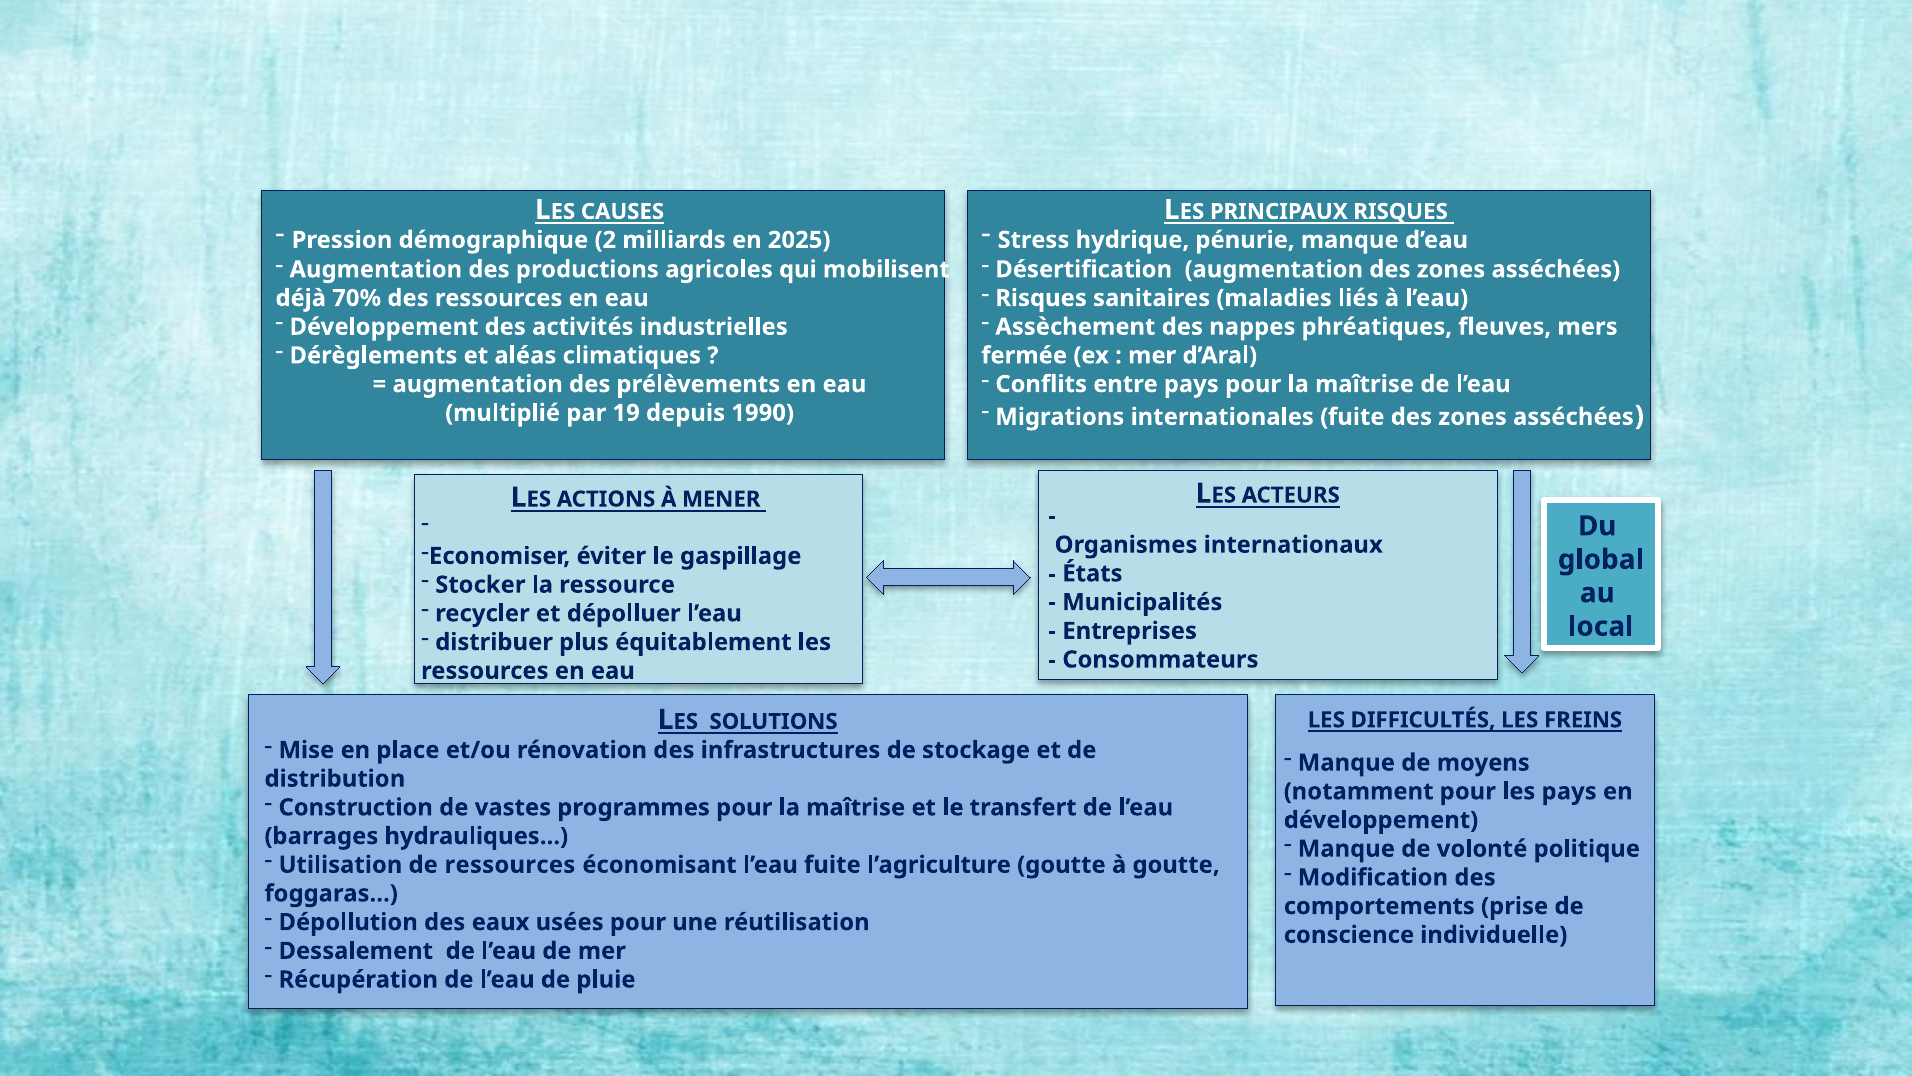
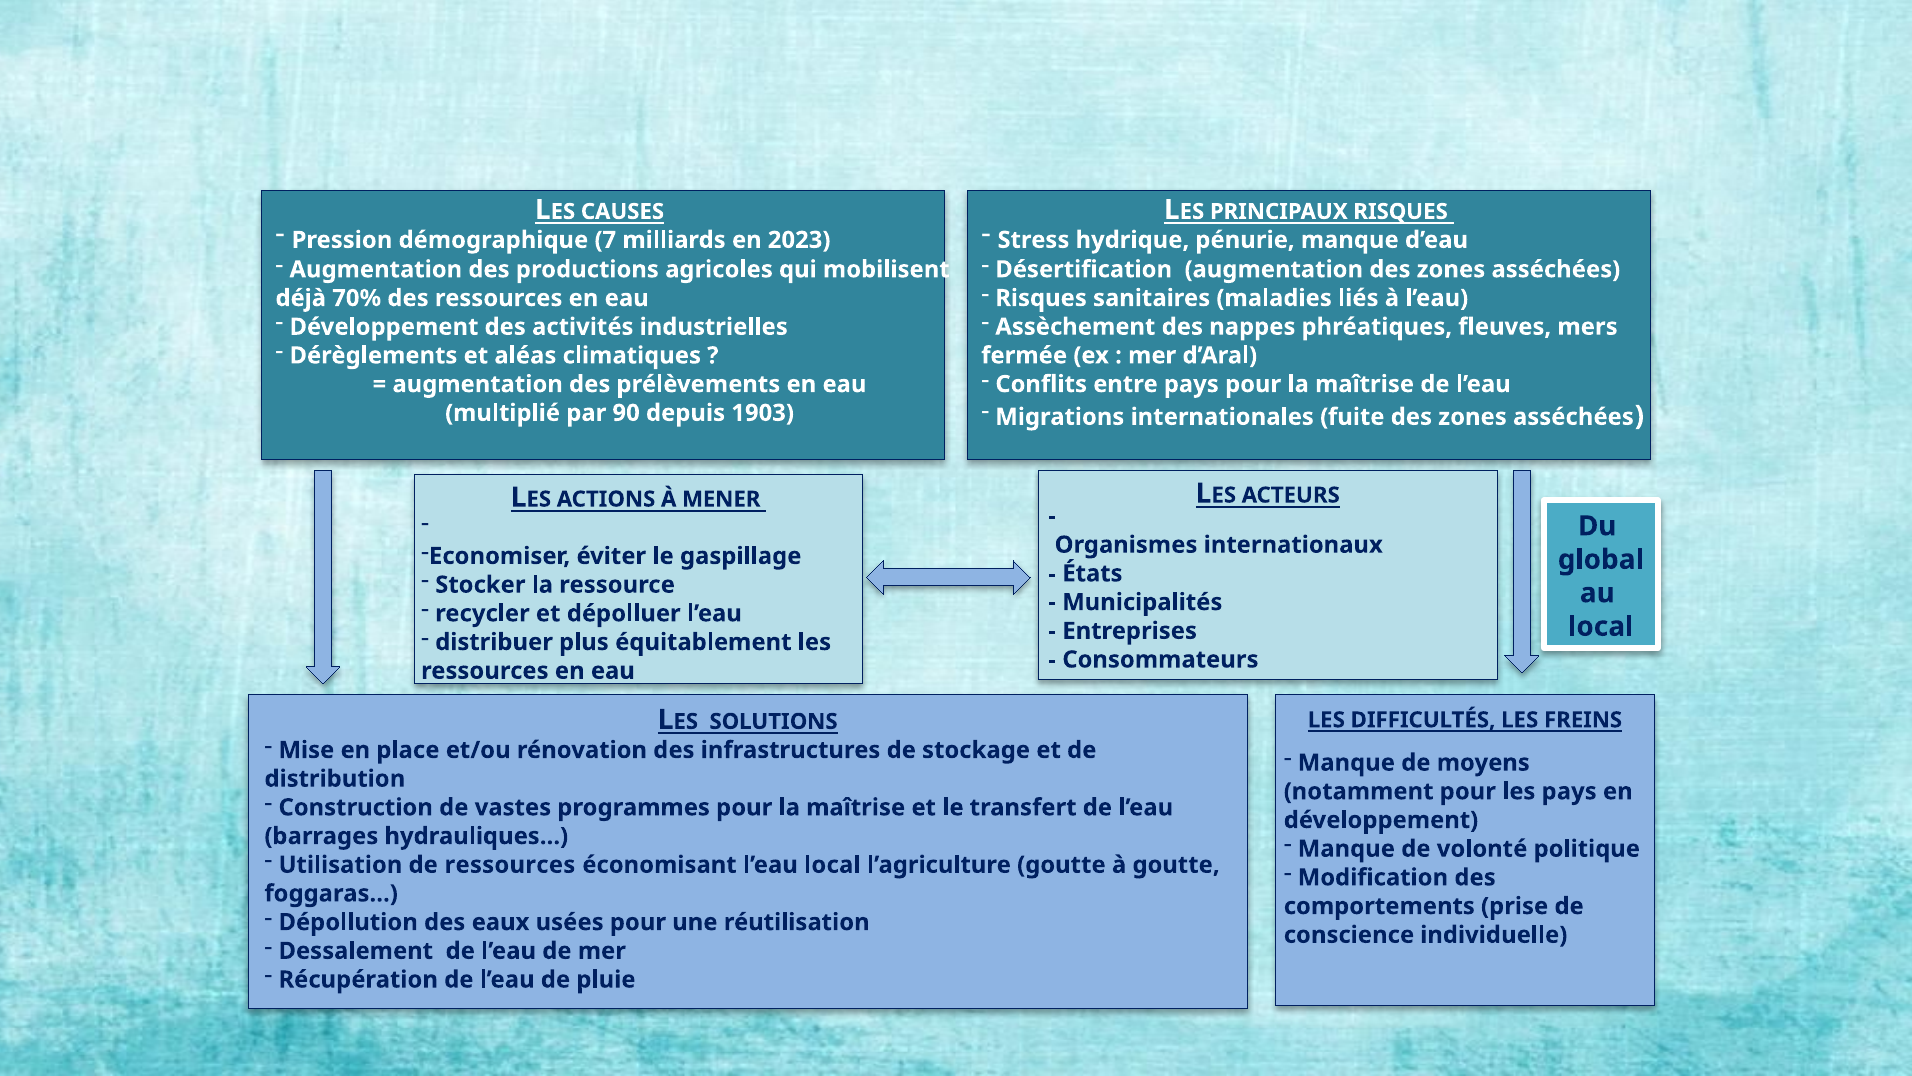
2: 2 -> 7 (605, 240)
2025: 2025 -> 2023 (799, 240)
19: 19 -> 90 (626, 413)
1990: 1990 -> 1903 (763, 413)
l’eau fuite: fuite -> local (832, 864)
